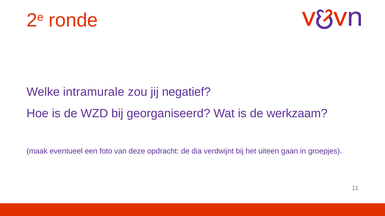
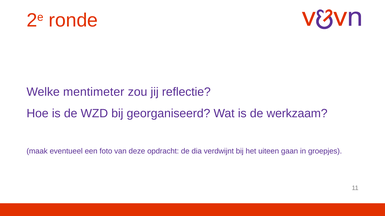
intramurale: intramurale -> mentimeter (94, 92)
negatief: negatief -> reflectie (186, 92)
